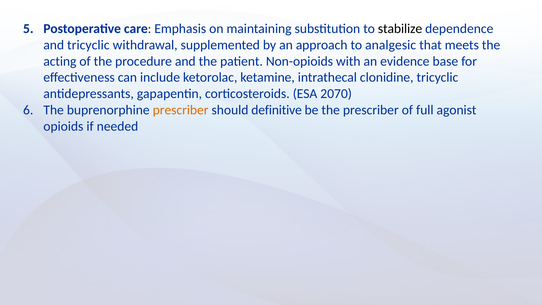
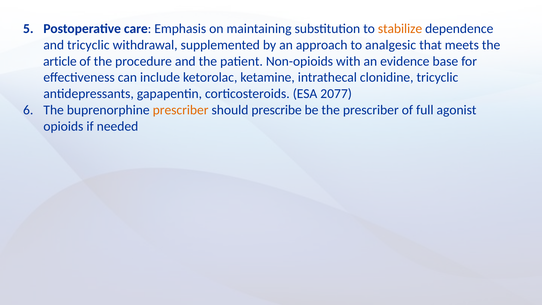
stabilize colour: black -> orange (400, 29)
acting: acting -> article (60, 61)
2070: 2070 -> 2077 (336, 94)
definitive: definitive -> prescribe (277, 110)
